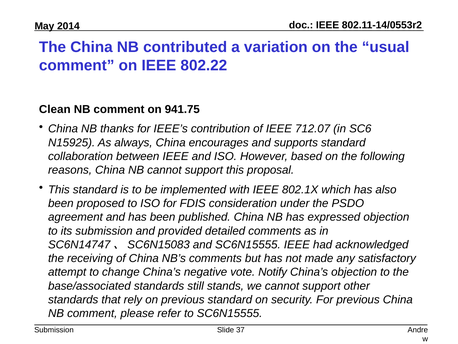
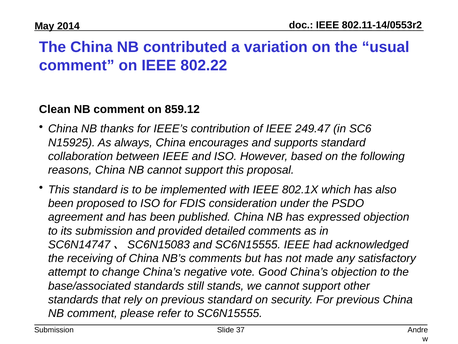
941.75: 941.75 -> 859.12 (182, 109)
712.07: 712.07 -> 249.47 (313, 129)
Notify: Notify -> Good (273, 272)
